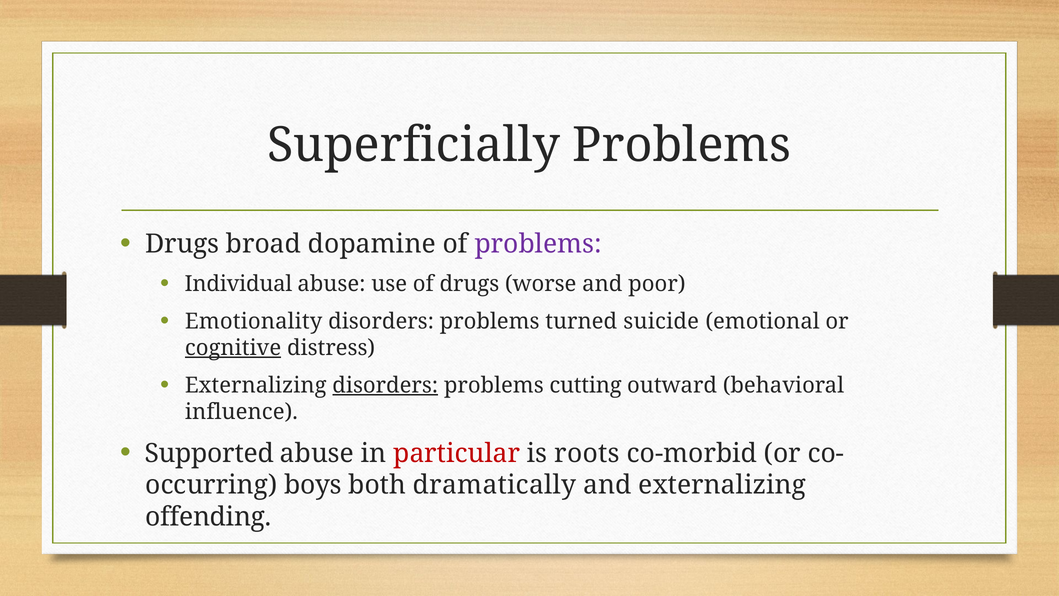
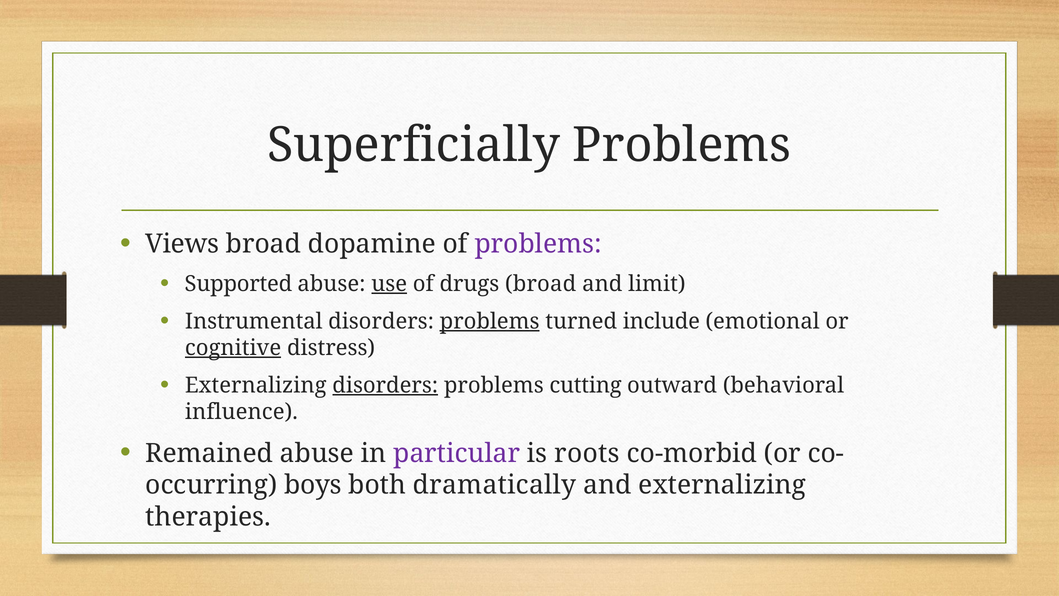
Drugs: Drugs -> Views (182, 244)
Individual: Individual -> Supported (238, 284)
use underline: none -> present (389, 284)
drugs worse: worse -> broad (541, 284)
poor: poor -> limit (657, 284)
Emotionality: Emotionality -> Instrumental (254, 321)
problems underline: none -> present (490, 321)
suicide: suicide -> include (661, 321)
Supported: Supported -> Remained (209, 453)
particular colour: red -> purple (457, 453)
offending: offending -> therapies (208, 517)
